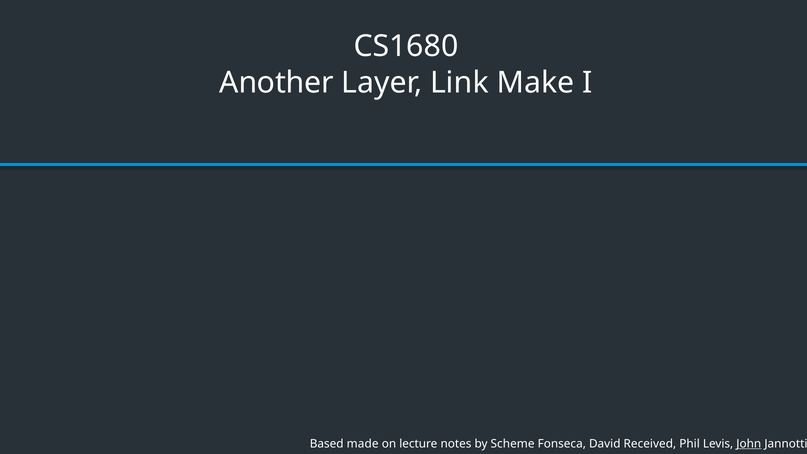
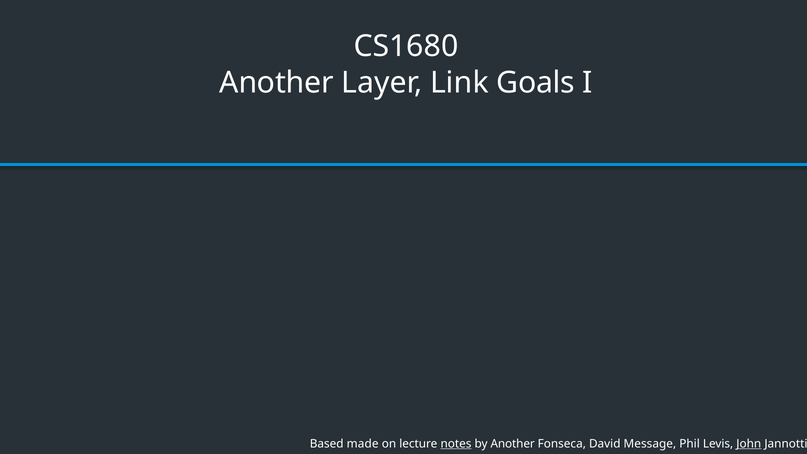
Make: Make -> Goals (536, 83)
notes underline: none -> present (456, 444)
by Scheme: Scheme -> Another (513, 444)
Received: Received -> Message (650, 444)
